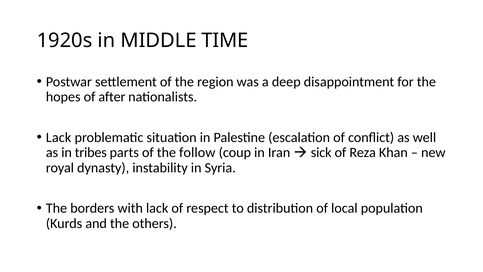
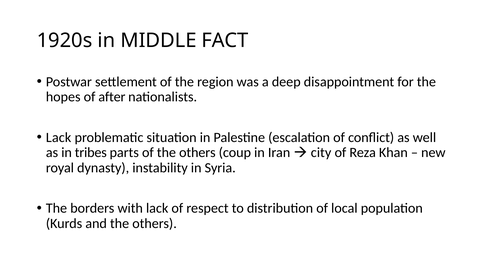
TIME: TIME -> FACT (225, 41)
of the follow: follow -> others (197, 152)
sick: sick -> city (321, 152)
